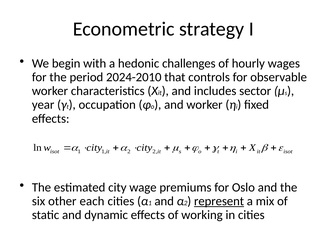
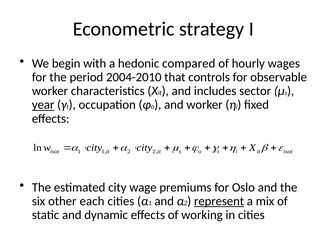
challenges: challenges -> compared (189, 63)
2024-2010: 2024-2010 -> 2004-2010 (134, 77)
year underline: none -> present (43, 104)
